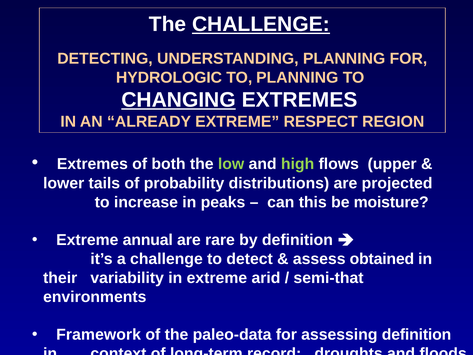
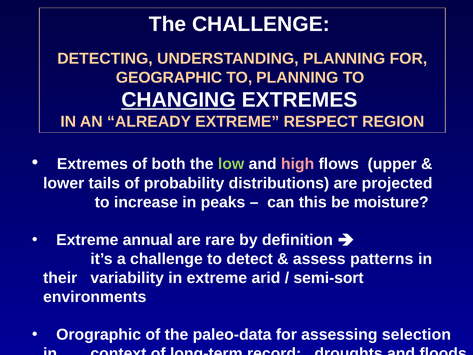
CHALLENGE underline: present -> none (261, 24)
HYDROLOGIC: HYDROLOGIC -> GEOGRAPHIC (169, 78)
high colour: light green -> pink (298, 164)
obtained: obtained -> patterns (382, 259)
semi-that: semi-that -> semi-sort (329, 278)
Framework: Framework -> Orographic (99, 335)
assessing definition: definition -> selection (416, 335)
